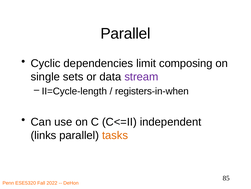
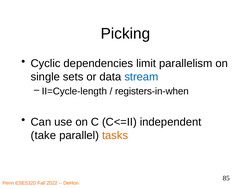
Parallel: Parallel -> Picking (125, 33)
composing: composing -> parallelism (186, 63)
stream colour: purple -> blue (141, 76)
links: links -> take (43, 135)
